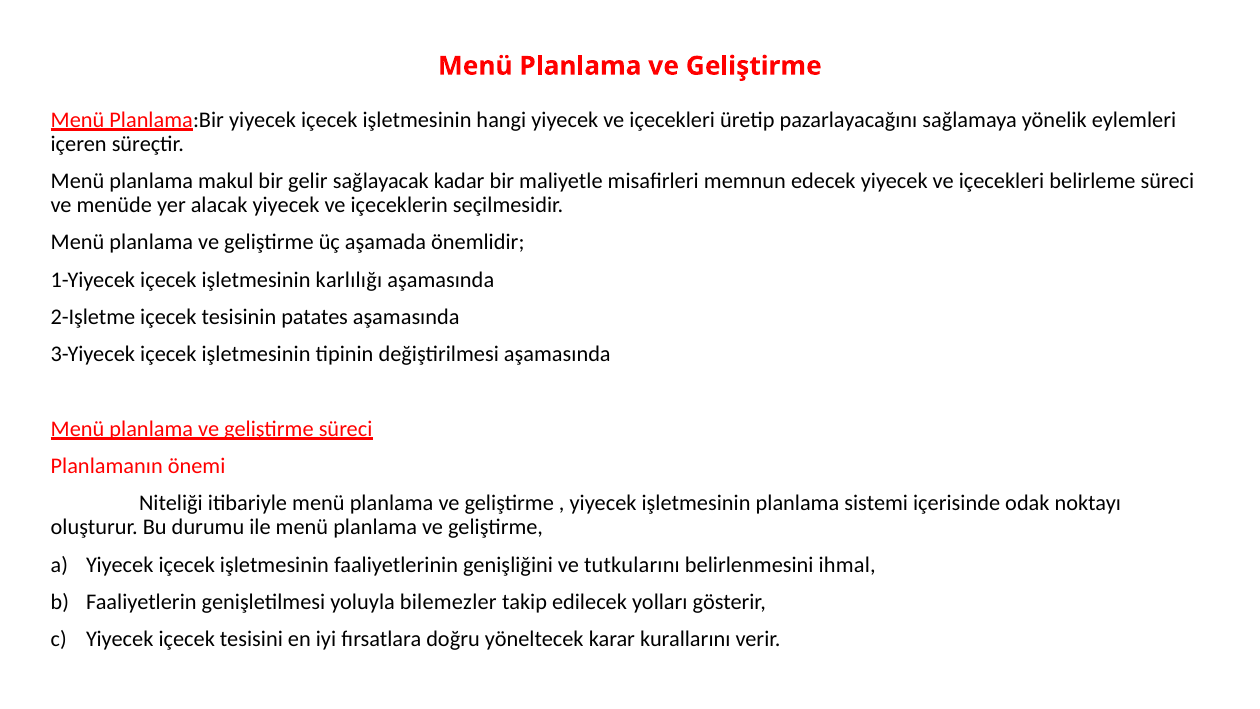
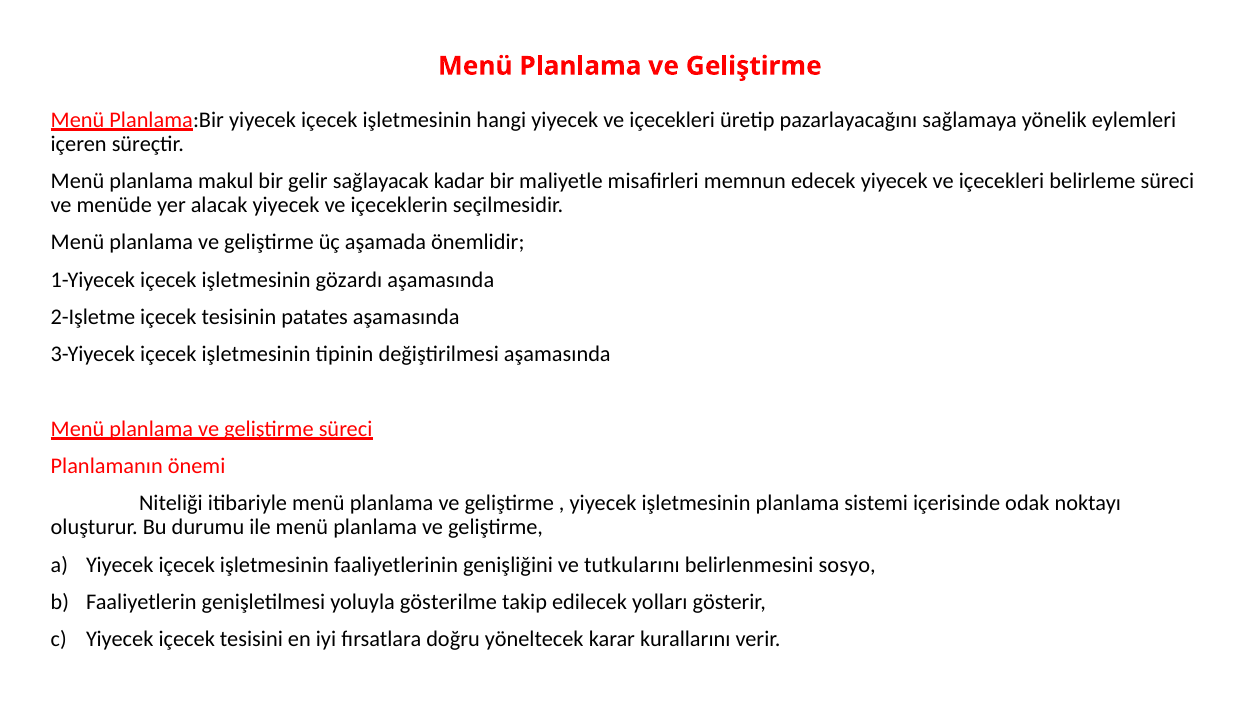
karlılığı: karlılığı -> gözardı (349, 280)
ihmal: ihmal -> sosyo (847, 565)
bilemezler: bilemezler -> gösterilme (448, 602)
